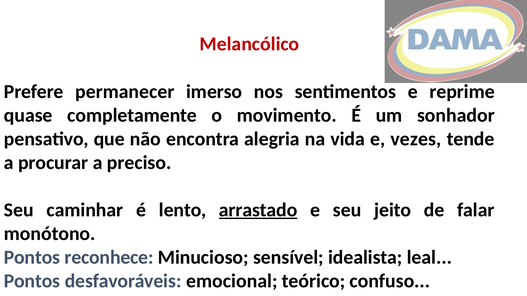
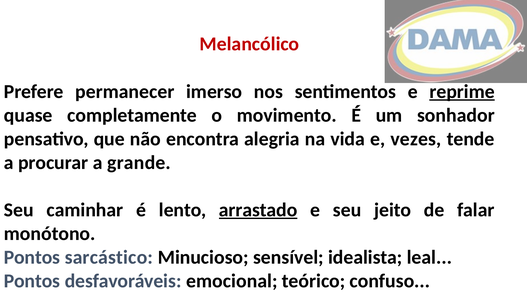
reprime underline: none -> present (462, 92)
preciso: preciso -> grande (139, 163)
reconhece: reconhece -> sarcástico (109, 258)
